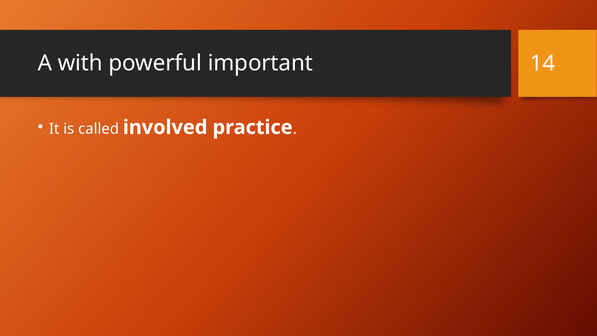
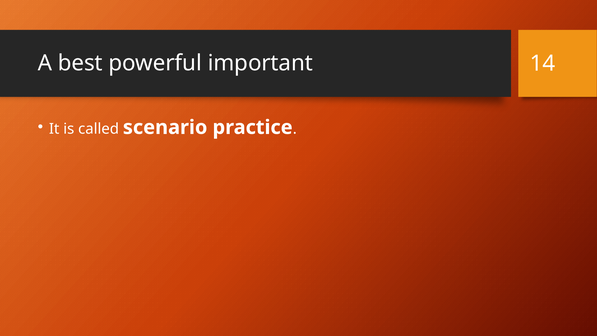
with: with -> best (80, 63)
involved: involved -> scenario (165, 127)
